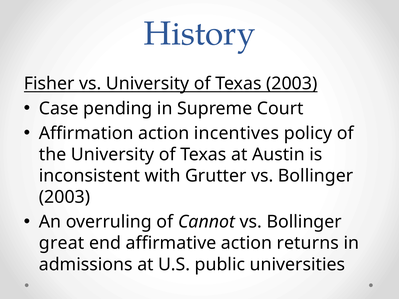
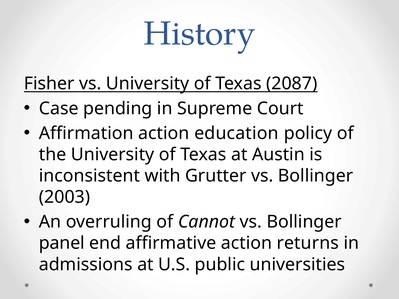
Texas 2003: 2003 -> 2087 (292, 84)
incentives: incentives -> education (236, 133)
great: great -> panel (62, 243)
